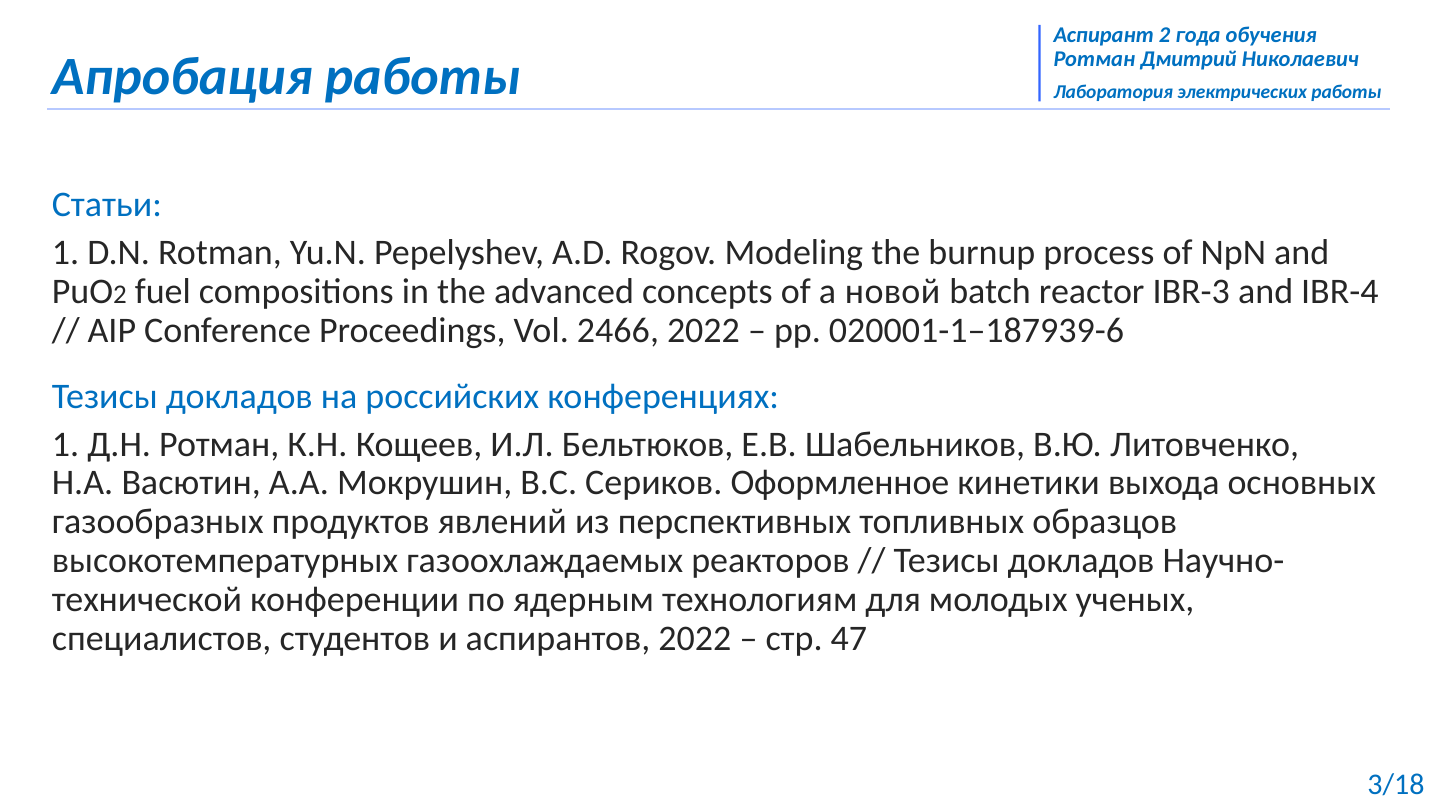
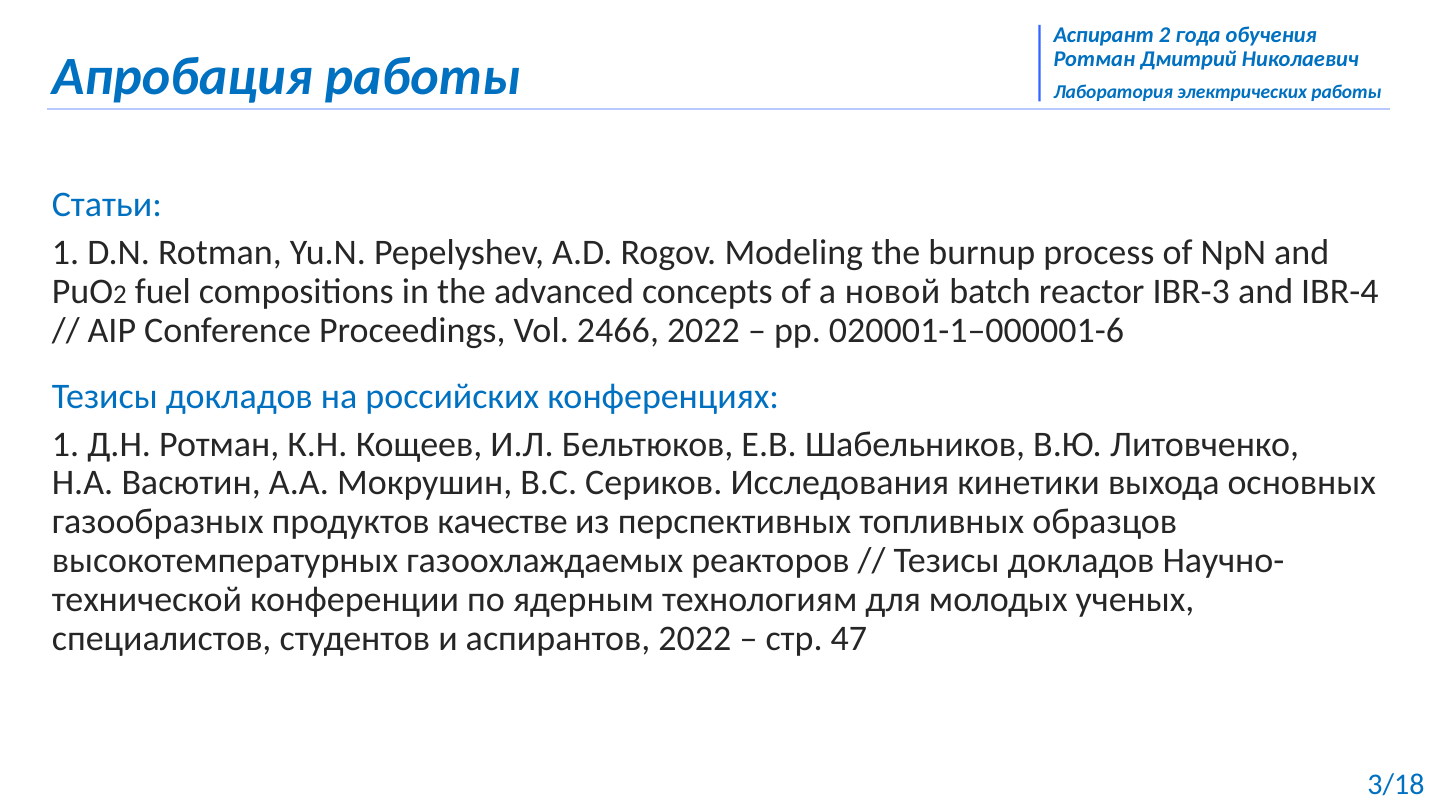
020001-1–187939-6: 020001-1–187939-6 -> 020001-1–000001-6 (977, 331)
Оформленное: Оформленное -> Исследования (840, 483)
явлений: явлений -> качестве (503, 522)
